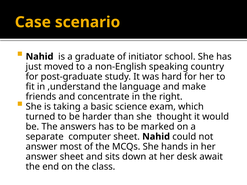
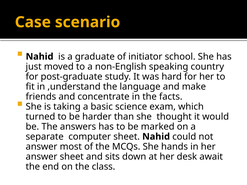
right: right -> facts (171, 97)
